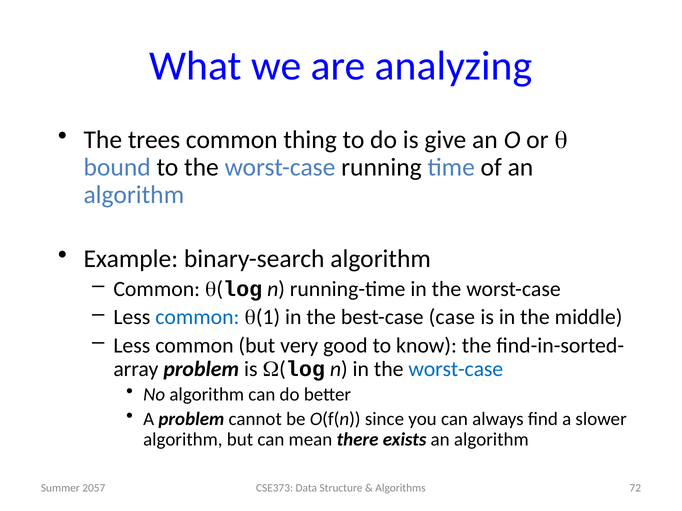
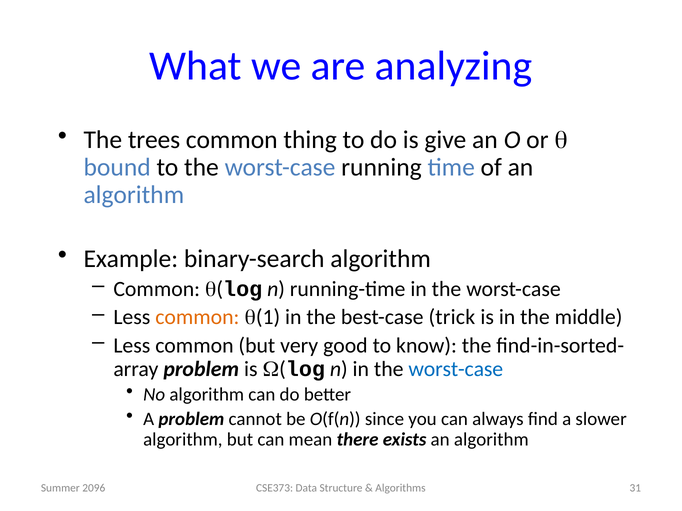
common colour: blue -> orange (197, 317)
case: case -> trick (452, 317)
72: 72 -> 31 (635, 488)
2057: 2057 -> 2096 (94, 488)
